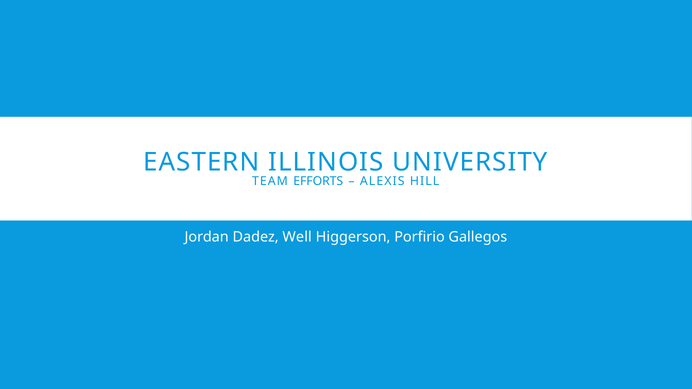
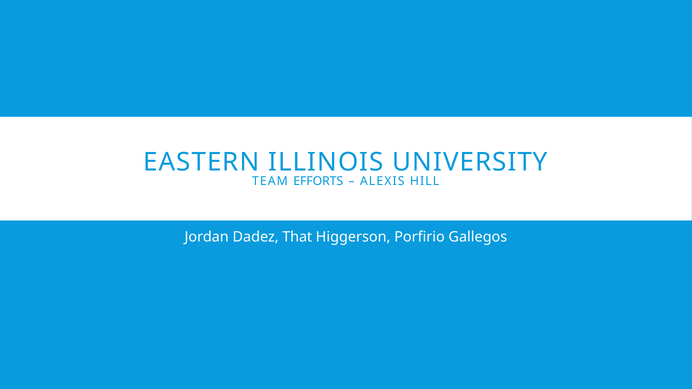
Well: Well -> That (297, 237)
